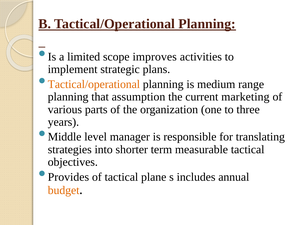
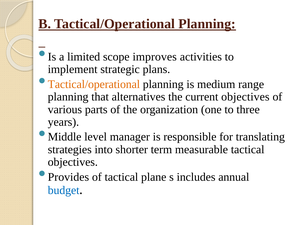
assumption: assumption -> alternatives (139, 97)
current marketing: marketing -> objectives (245, 97)
budget colour: orange -> blue (64, 190)
